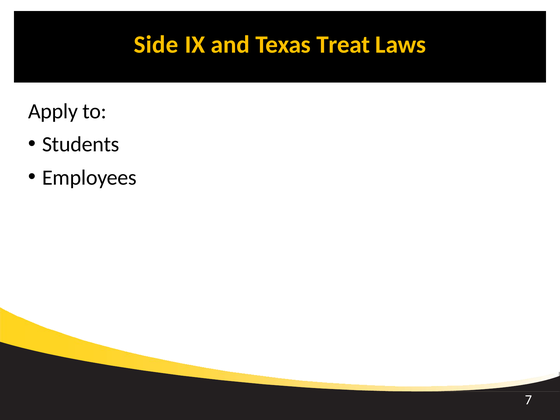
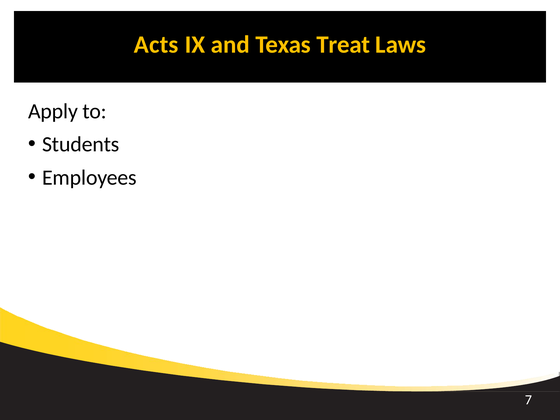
Side: Side -> Acts (156, 45)
